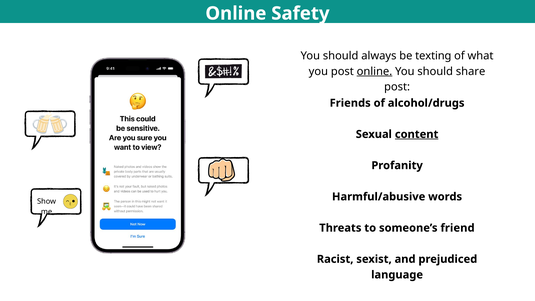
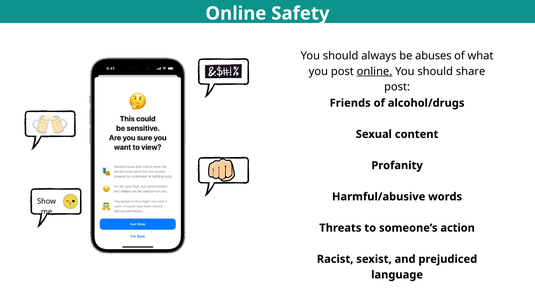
texting: texting -> abuses (433, 56)
content underline: present -> none (417, 134)
friend: friend -> action (458, 228)
